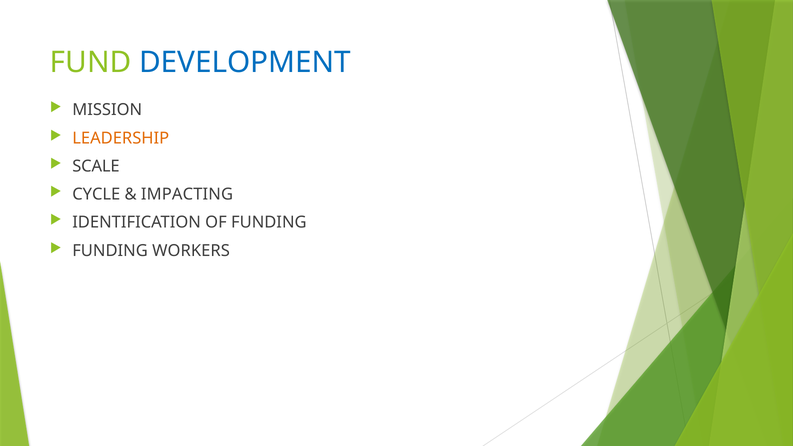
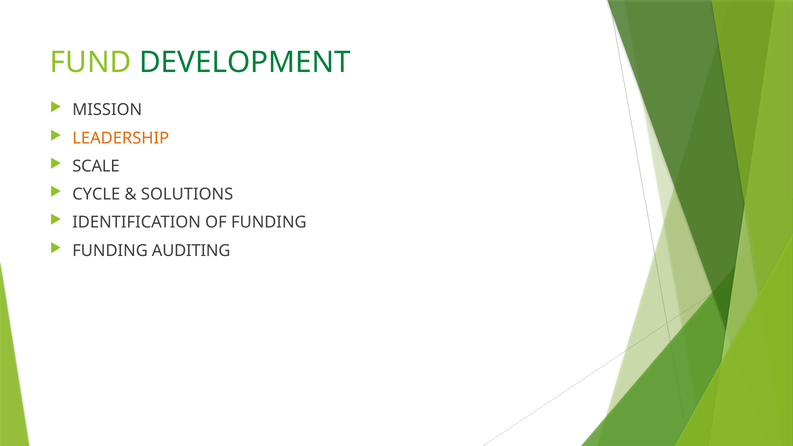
DEVELOPMENT colour: blue -> green (245, 63)
IMPACTING: IMPACTING -> SOLUTIONS (187, 194)
WORKERS: WORKERS -> AUDITING (191, 251)
